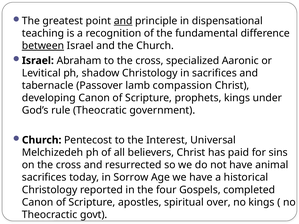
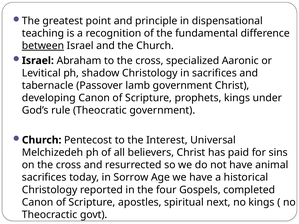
and underline: present -> none (123, 21)
lamb compassion: compassion -> government (183, 86)
over: over -> next (219, 202)
